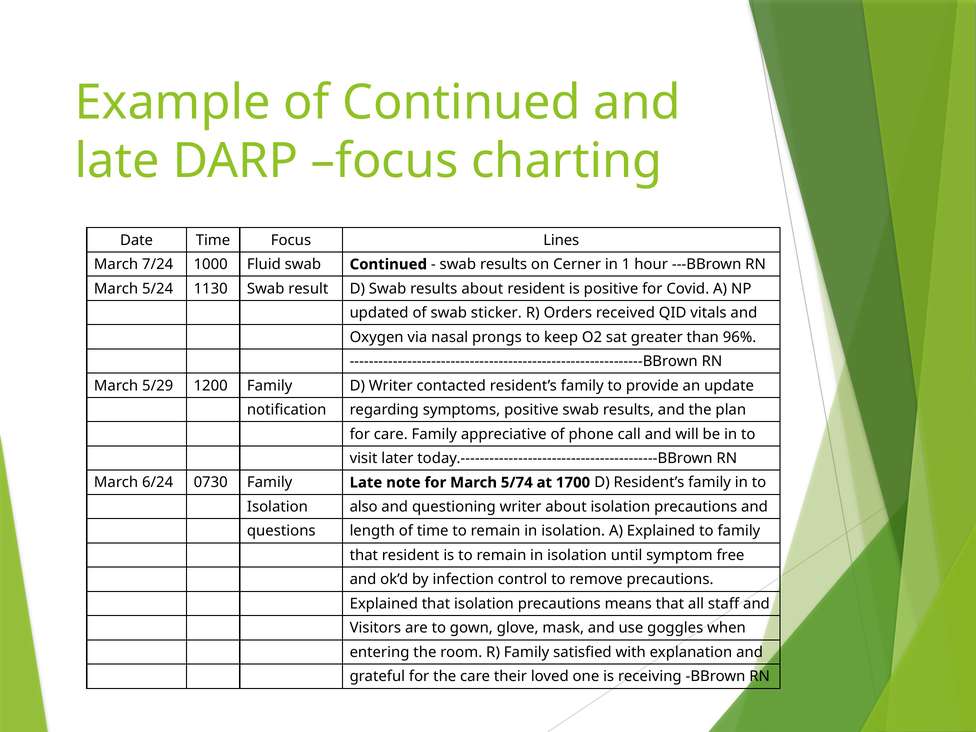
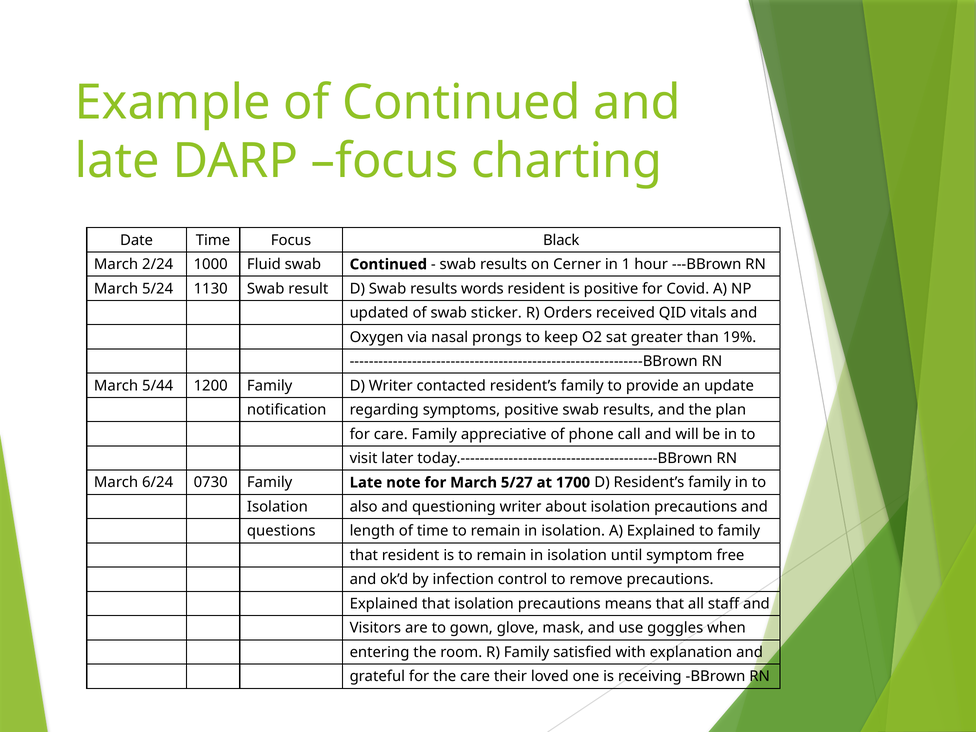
Lines: Lines -> Black (561, 240)
7/24: 7/24 -> 2/24 (158, 264)
results about: about -> words (482, 289)
96%: 96% -> 19% (740, 337)
5/29: 5/29 -> 5/44 (158, 386)
5/74: 5/74 -> 5/27 (517, 483)
